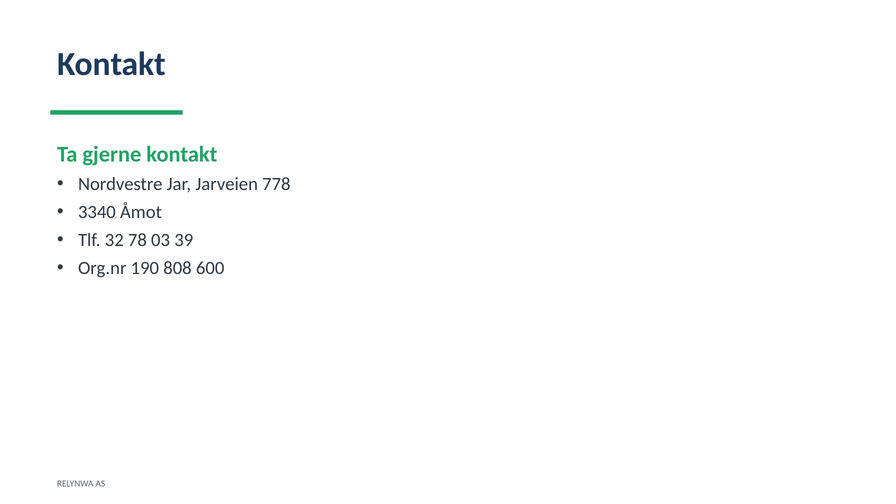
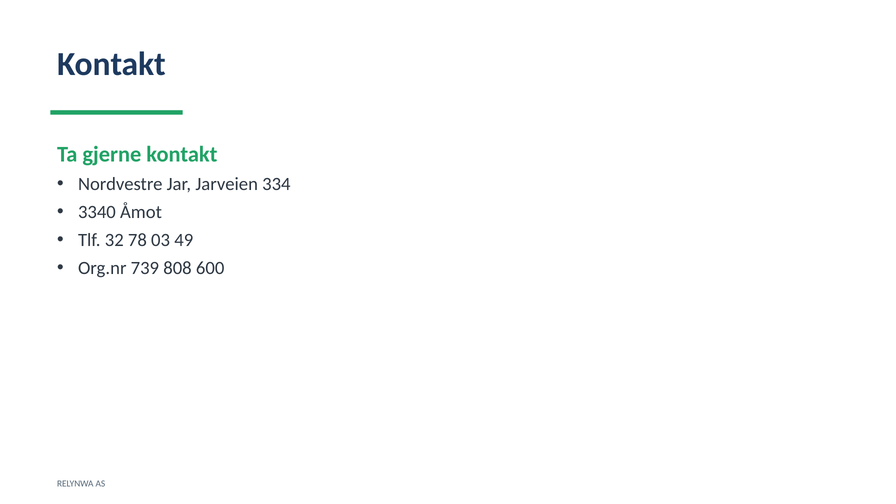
778: 778 -> 334 (276, 184)
39: 39 -> 49 (184, 240)
190: 190 -> 739 (145, 268)
